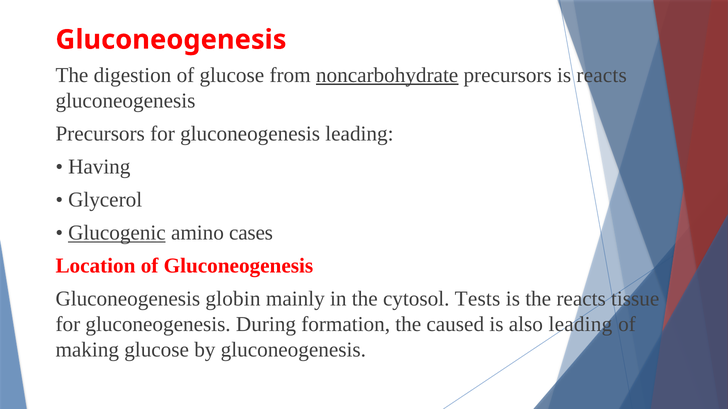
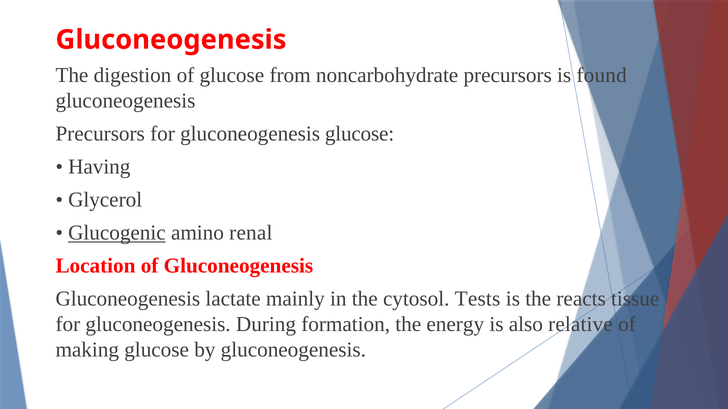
noncarbohydrate underline: present -> none (387, 75)
is reacts: reacts -> found (602, 75)
gluconeogenesis leading: leading -> glucose (360, 134)
cases: cases -> renal (251, 233)
globin: globin -> lactate (233, 299)
caused: caused -> energy (455, 325)
also leading: leading -> relative (580, 325)
